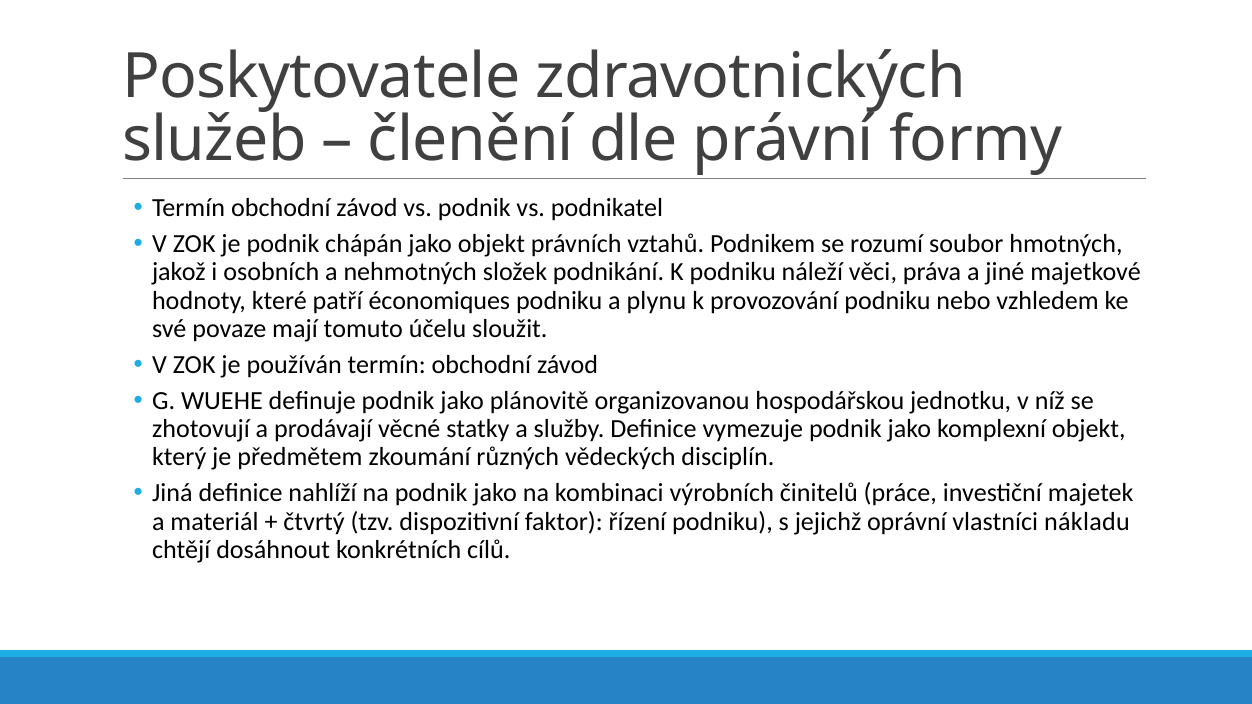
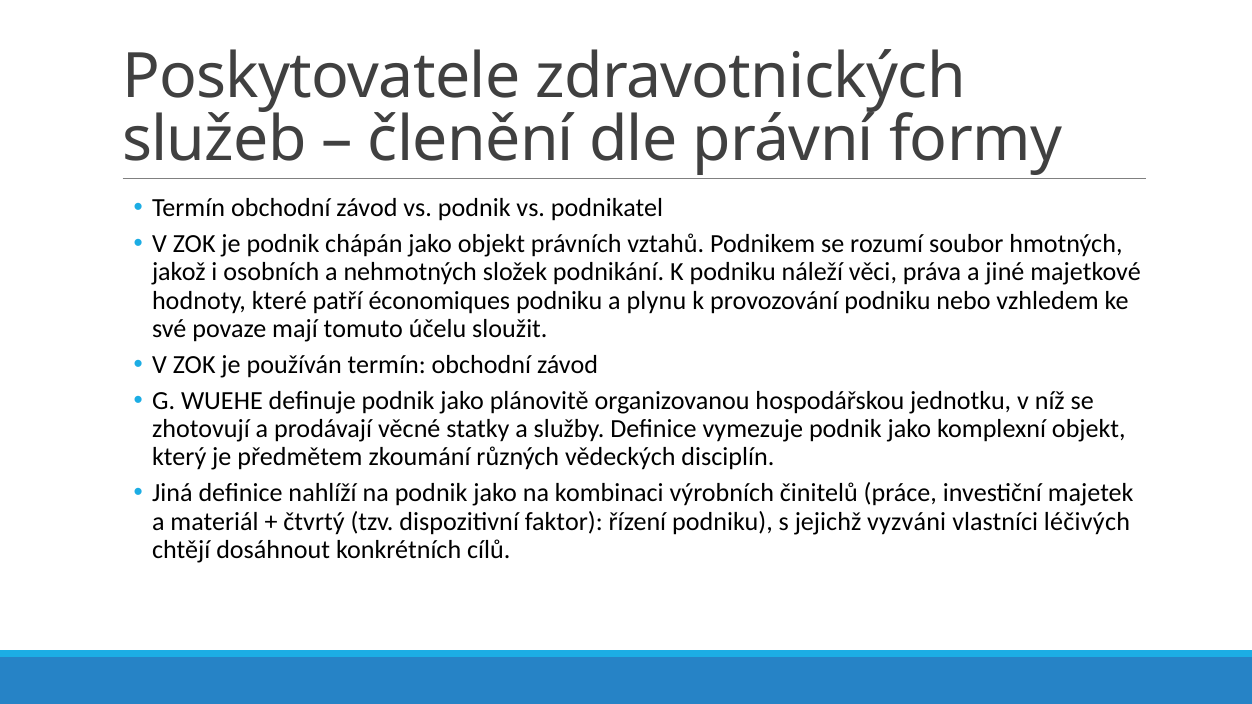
oprávní: oprávní -> vyzváni (907, 522)
nákladu: nákladu -> léčivých (1087, 522)
